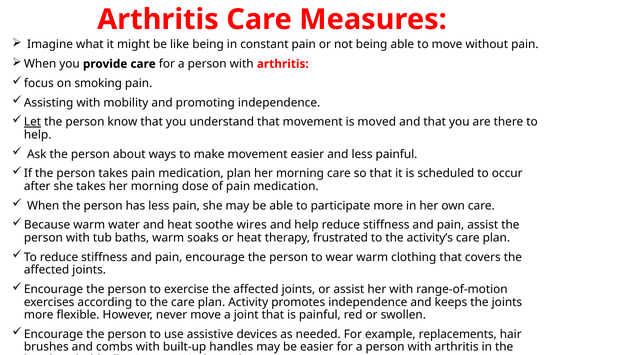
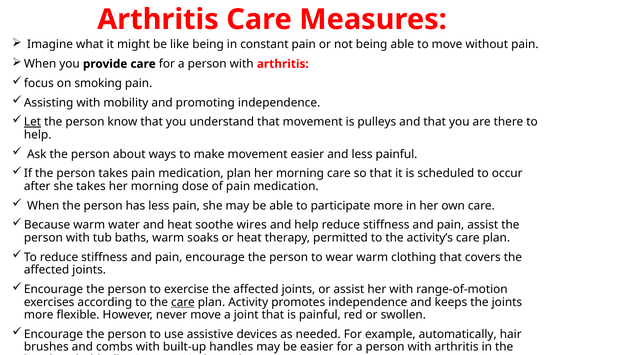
moved: moved -> pulleys (377, 122)
frustrated: frustrated -> permitted (341, 238)
care underline: none -> present (183, 302)
replacements: replacements -> automatically (458, 334)
